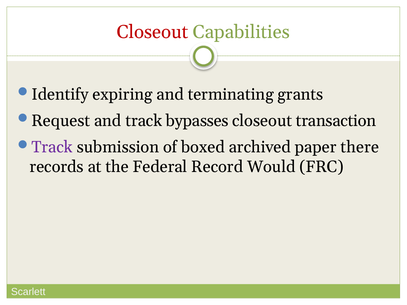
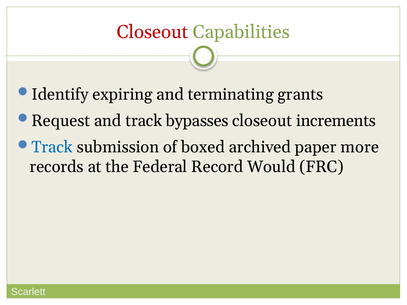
transaction: transaction -> increments (336, 121)
Track colour: purple -> blue (52, 147)
there: there -> more (360, 147)
